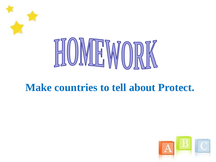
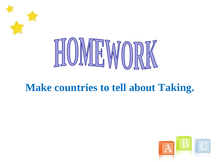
Protect: Protect -> Taking (176, 87)
